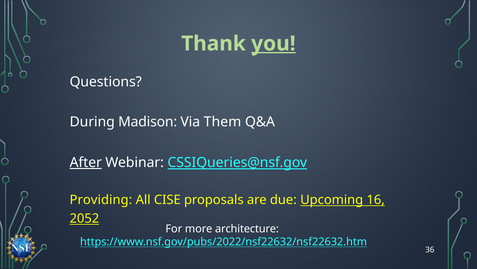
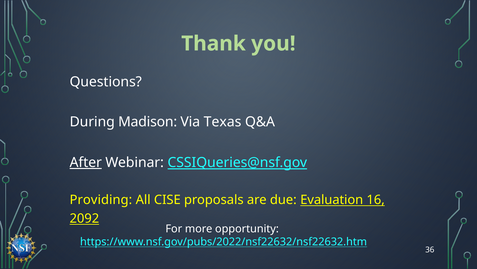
you underline: present -> none (273, 43)
Them: Them -> Texas (223, 122)
Upcoming: Upcoming -> Evaluation (332, 199)
2052: 2052 -> 2092 (84, 218)
architecture: architecture -> opportunity (247, 228)
